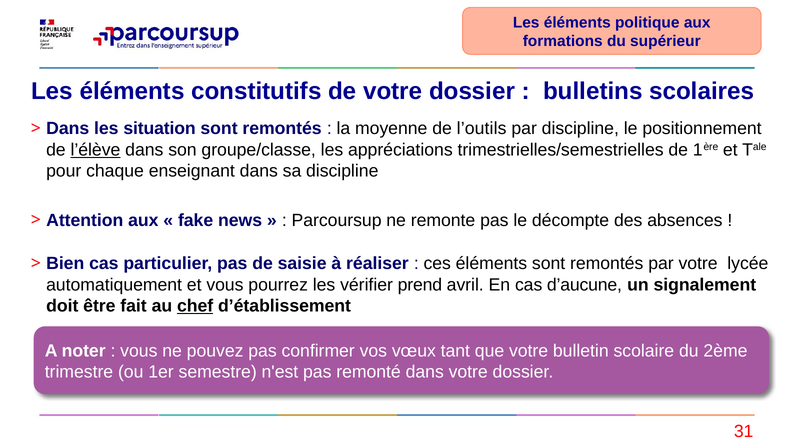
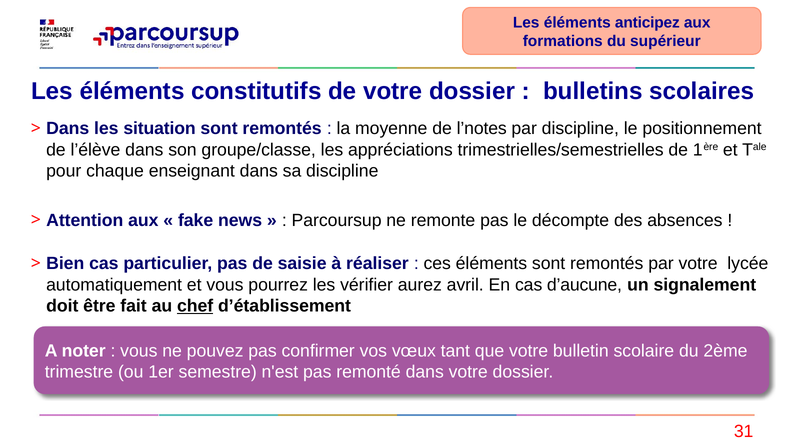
politique: politique -> anticipez (647, 23)
l’outils: l’outils -> l’notes (482, 128)
l’élève underline: present -> none (95, 150)
prend: prend -> aurez (420, 285)
